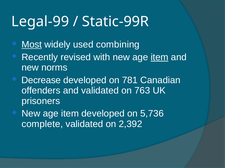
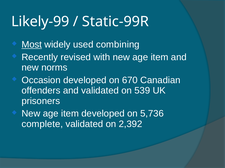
Legal-99: Legal-99 -> Likely-99 (40, 22)
item underline: present -> none (160, 57)
Decrease: Decrease -> Occasion (41, 81)
781: 781 -> 670 (130, 81)
763: 763 -> 539 (142, 91)
